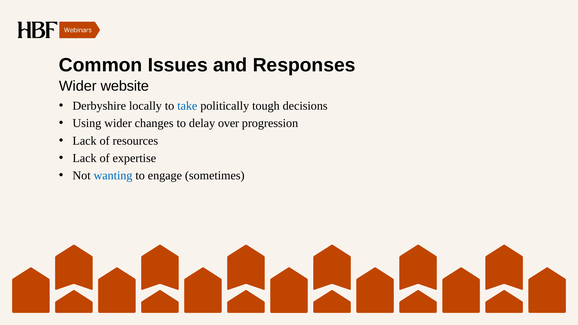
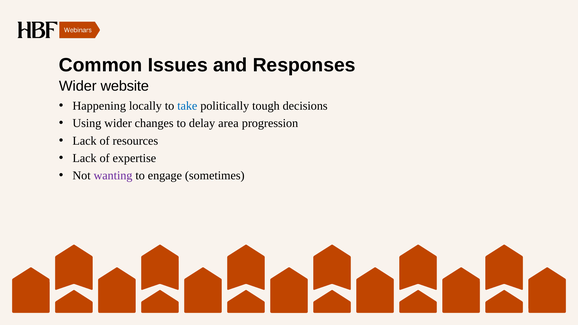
Derbyshire: Derbyshire -> Happening (99, 106)
over: over -> area (228, 123)
wanting colour: blue -> purple (113, 176)
